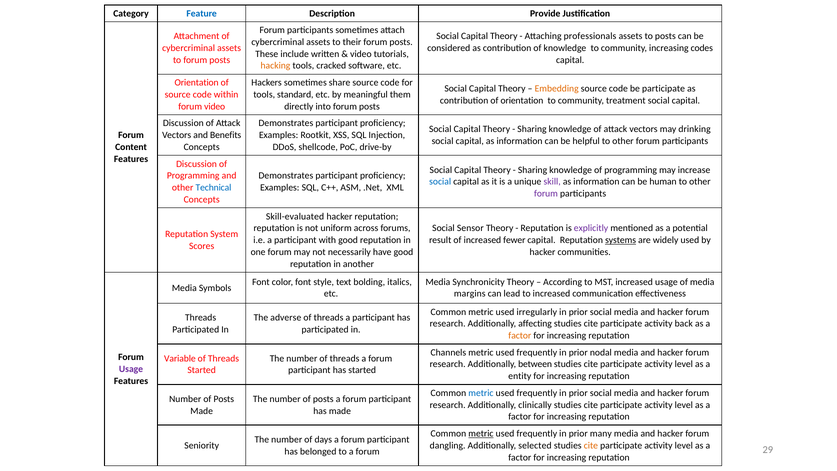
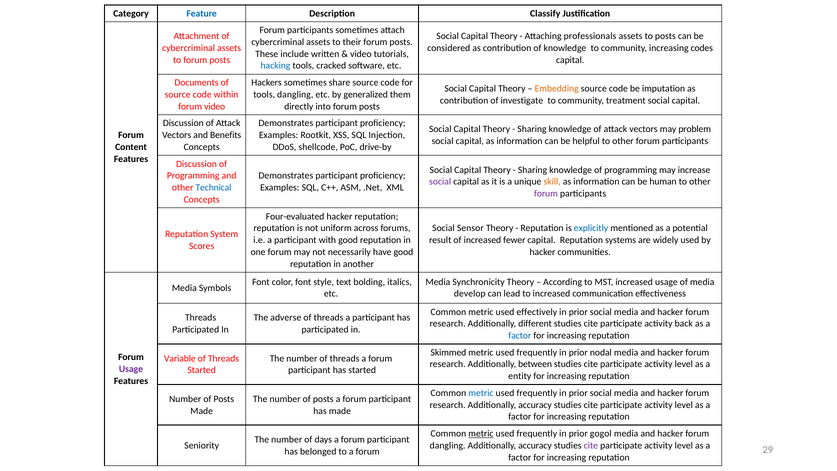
Provide: Provide -> Classify (545, 13)
hacking colour: orange -> blue (275, 66)
Orientation: Orientation -> Documents (197, 83)
be participate: participate -> imputation (664, 89)
tools standard: standard -> dangling (295, 95)
meaningful: meaningful -> generalized (366, 95)
of orientation: orientation -> investigate (522, 100)
drinking: drinking -> problem (695, 129)
social colour: blue -> purple (440, 182)
skill colour: purple -> orange (552, 182)
Skill-evaluated: Skill-evaluated -> Four-evaluated (295, 216)
explicitly colour: purple -> blue (591, 228)
systems underline: present -> none (621, 240)
margins: margins -> develop (470, 294)
irregularly: irregularly -> effectively (537, 312)
affecting: affecting -> different (535, 324)
factor colour: orange -> blue (520, 335)
Channels: Channels -> Skimmed (448, 352)
research Additionally clinically: clinically -> accuracy (535, 405)
many: many -> gogol (601, 433)
selected: selected -> accuracy (535, 445)
cite colour: orange -> purple (591, 445)
